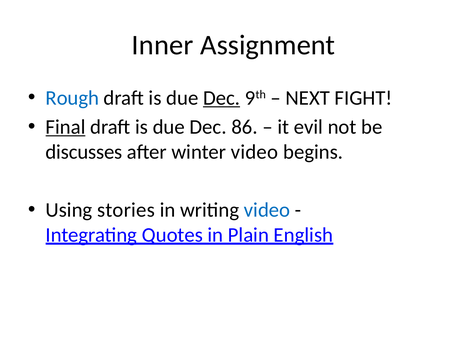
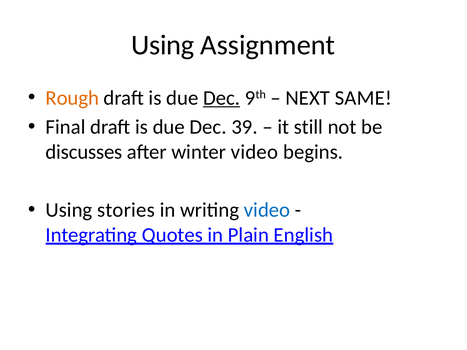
Inner: Inner -> Using (163, 45)
Rough colour: blue -> orange (72, 98)
FIGHT: FIGHT -> SAME (363, 98)
Final underline: present -> none (65, 127)
86: 86 -> 39 (245, 127)
evil: evil -> still (308, 127)
